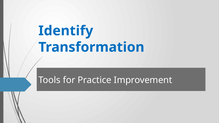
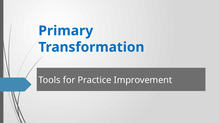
Identify: Identify -> Primary (66, 31)
